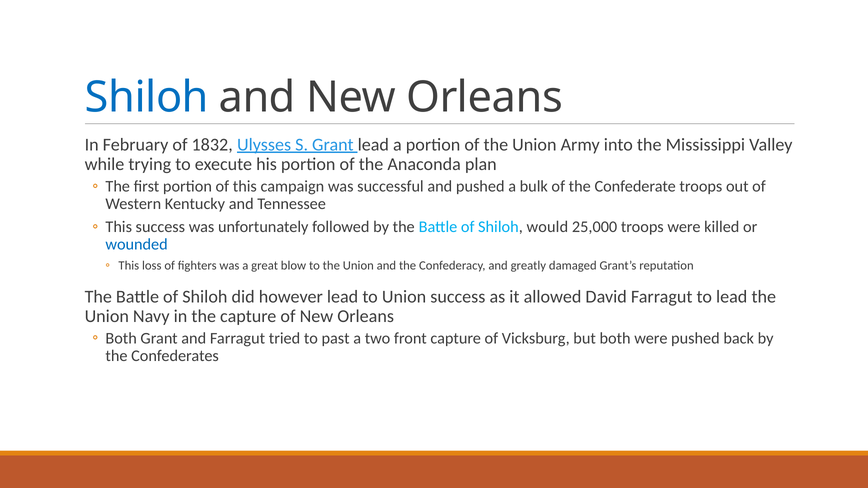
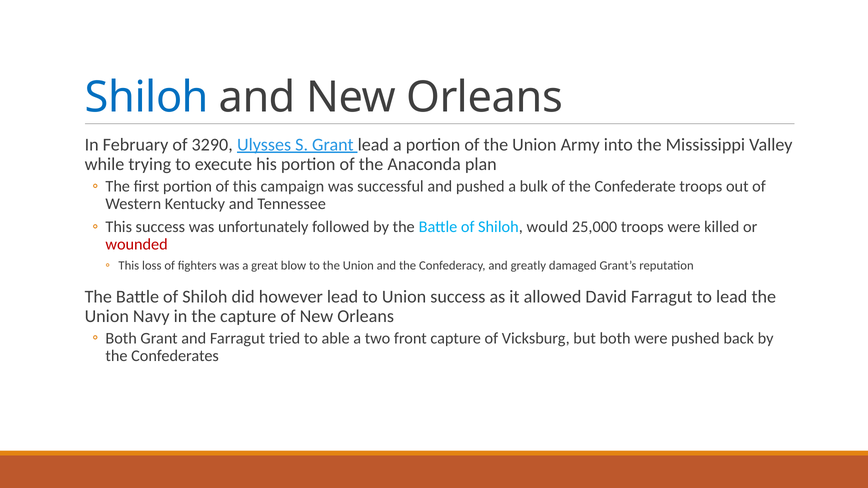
1832: 1832 -> 3290 (212, 145)
wounded colour: blue -> red (137, 245)
past: past -> able (336, 339)
